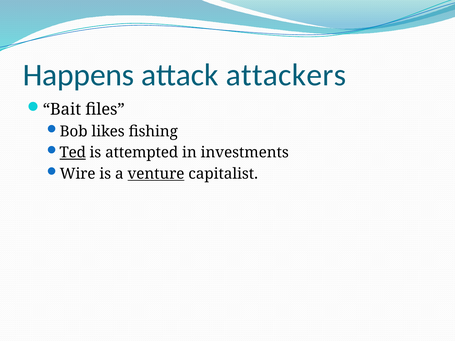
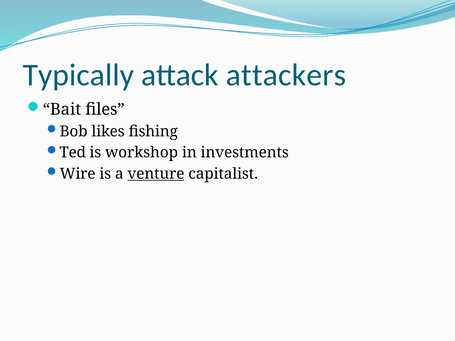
Happens: Happens -> Typically (78, 75)
Ted underline: present -> none (73, 153)
attempted: attempted -> workshop (142, 153)
